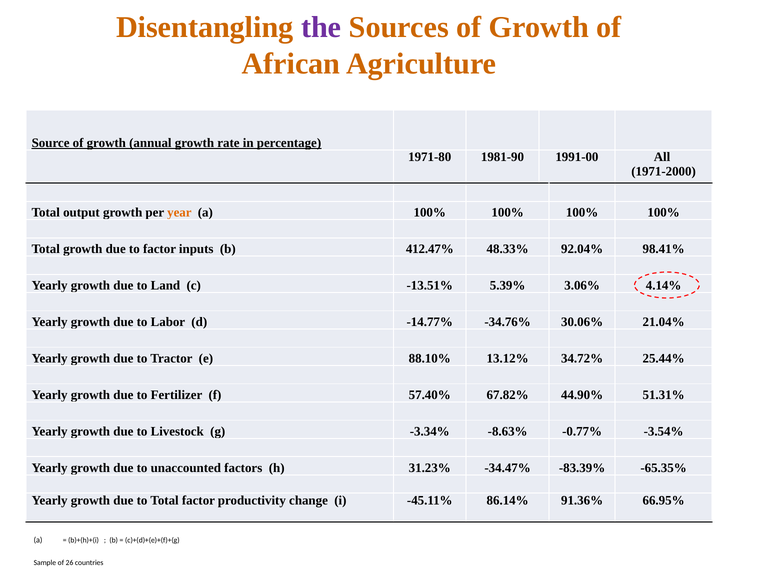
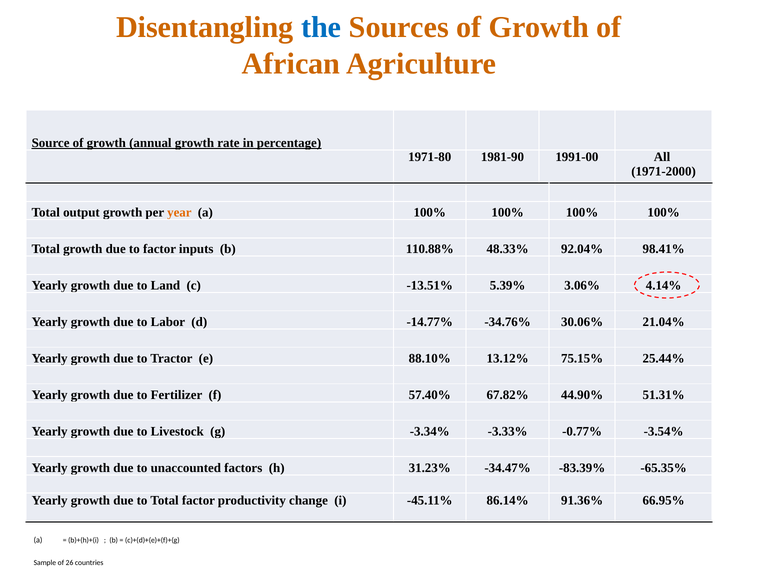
the colour: purple -> blue (321, 27)
412.47%: 412.47% -> 110.88% (430, 249)
34.72%: 34.72% -> 75.15% (582, 358)
-8.63%: -8.63% -> -3.33% (508, 431)
